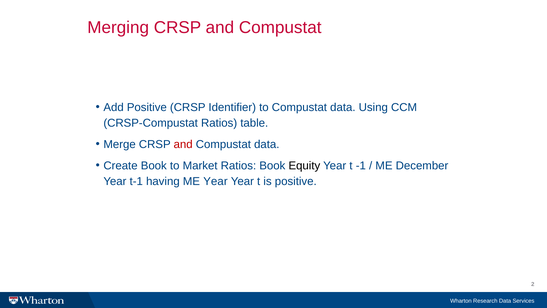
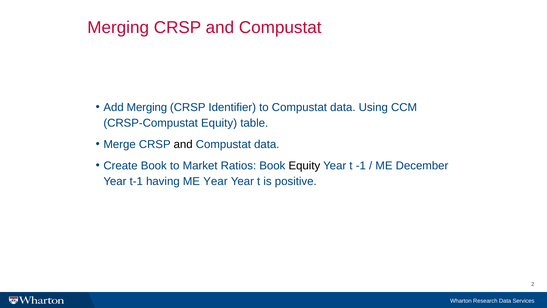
Add Positive: Positive -> Merging (147, 107)
CRSP-Compustat Ratios: Ratios -> Equity (219, 123)
and colour: red -> black (183, 144)
